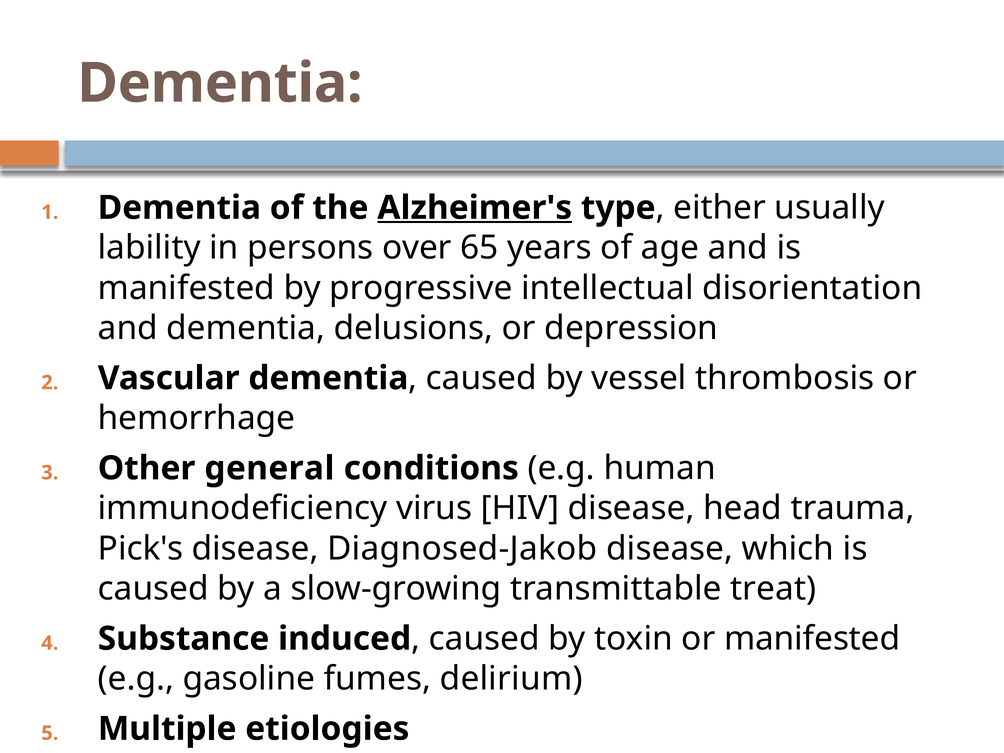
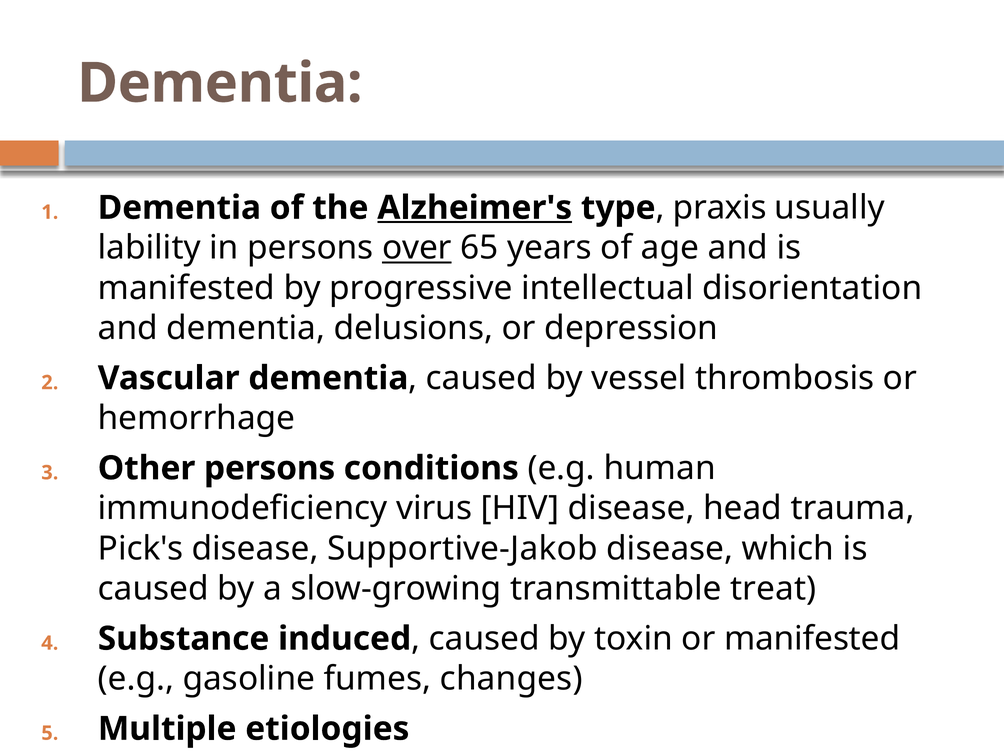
either: either -> praxis (720, 208)
over underline: none -> present (417, 248)
Other general: general -> persons (270, 468)
Diagnosed-Jakob: Diagnosed-Jakob -> Supportive-Jakob (462, 549)
delirium: delirium -> changes (511, 679)
